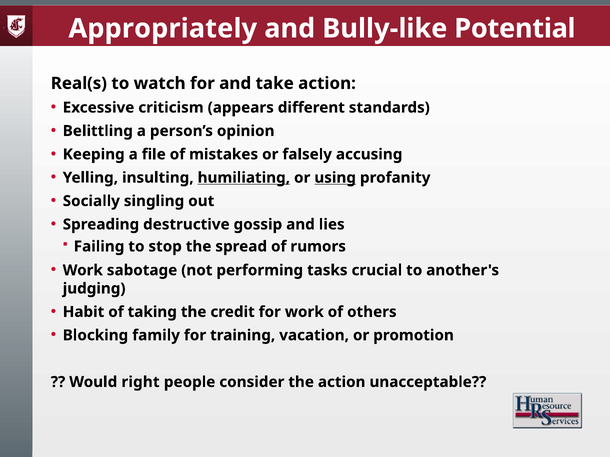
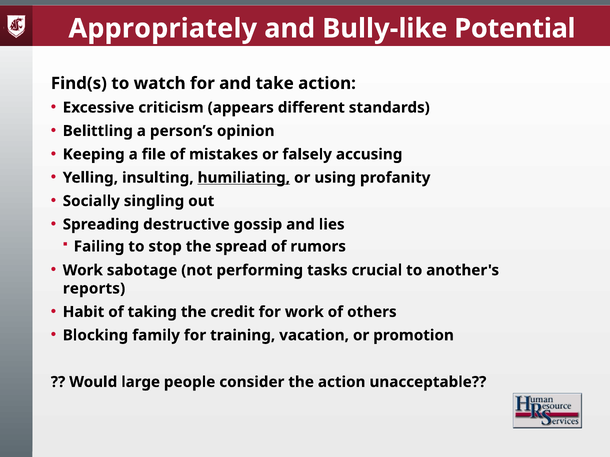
Real(s: Real(s -> Find(s (79, 83)
using underline: present -> none (335, 178)
judging: judging -> reports (94, 289)
right: right -> large (141, 382)
